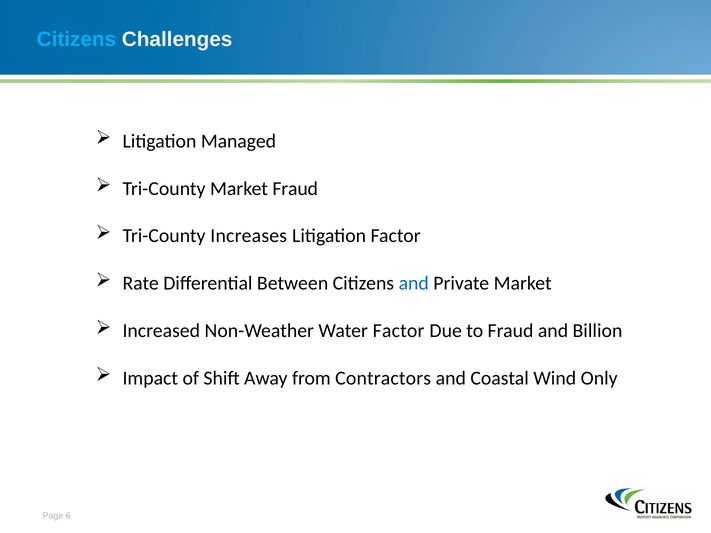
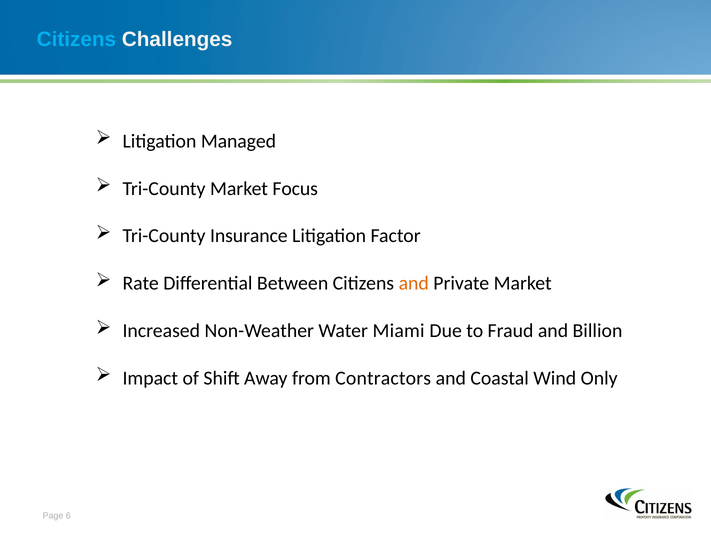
Market Fraud: Fraud -> Focus (295, 189)
Increases: Increases -> Insurance (249, 236)
and colour: blue -> orange (414, 283)
Water Factor: Factor -> Miami (399, 331)
